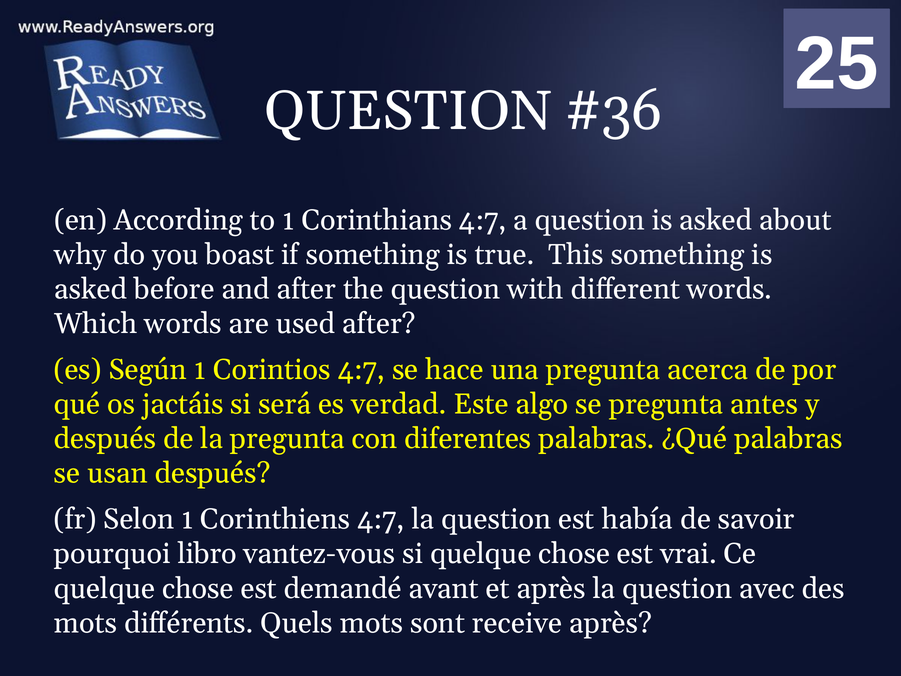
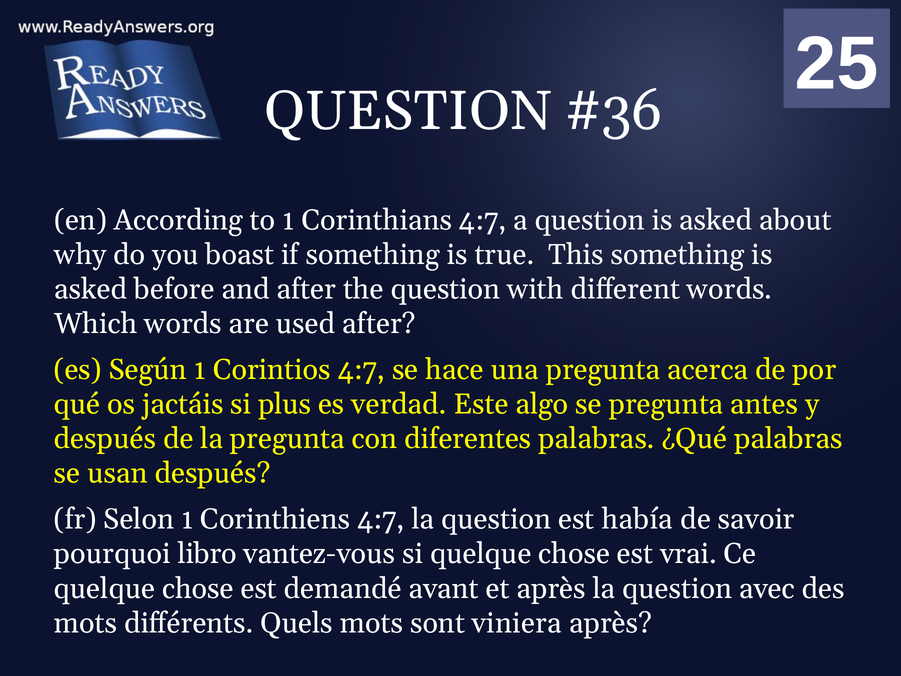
será: será -> plus (285, 404)
receive: receive -> viniera (517, 623)
